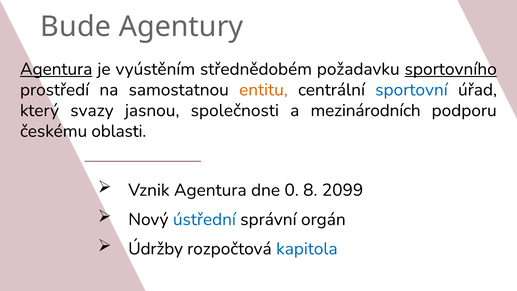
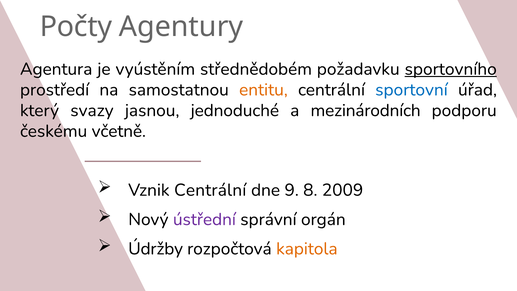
Bude: Bude -> Počty (76, 27)
Agentura underline: present -> none (56, 69)
společnosti: společnosti -> jednoduché (235, 110)
oblasti: oblasti -> včetně (119, 131)
Vznik Agentura: Agentura -> Centrální (210, 190)
0: 0 -> 9 (292, 190)
2099: 2099 -> 2009 (343, 190)
ústřední colour: blue -> purple (204, 219)
kapitola colour: blue -> orange (307, 249)
